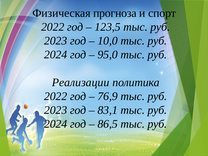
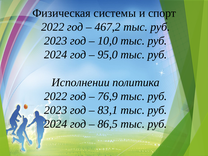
прогноза: прогноза -> системы (115, 13)
123,5: 123,5 -> 467,2 (108, 27)
Реализации: Реализации -> Исполнении (81, 82)
